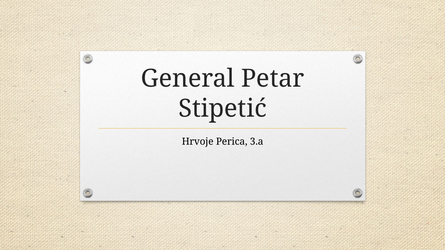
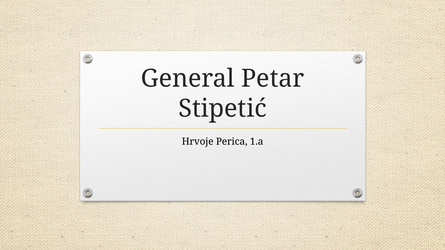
3.a: 3.a -> 1.a (257, 142)
